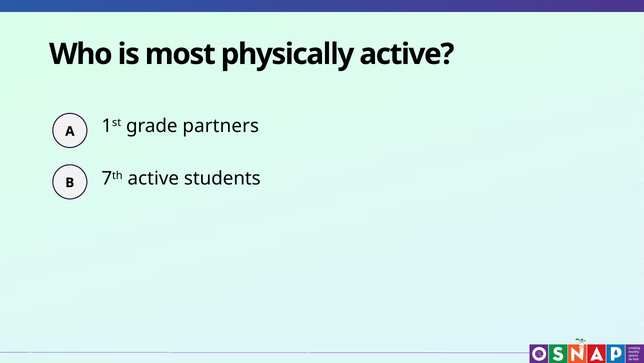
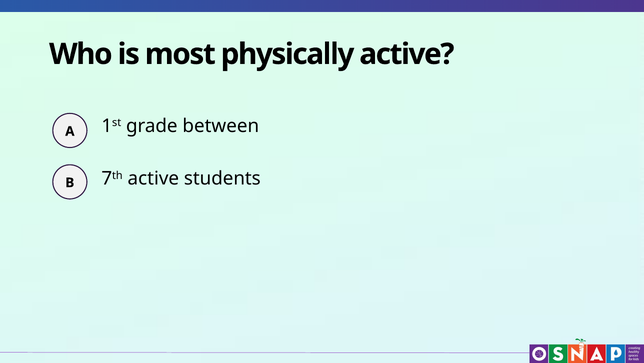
partners: partners -> between (221, 126)
